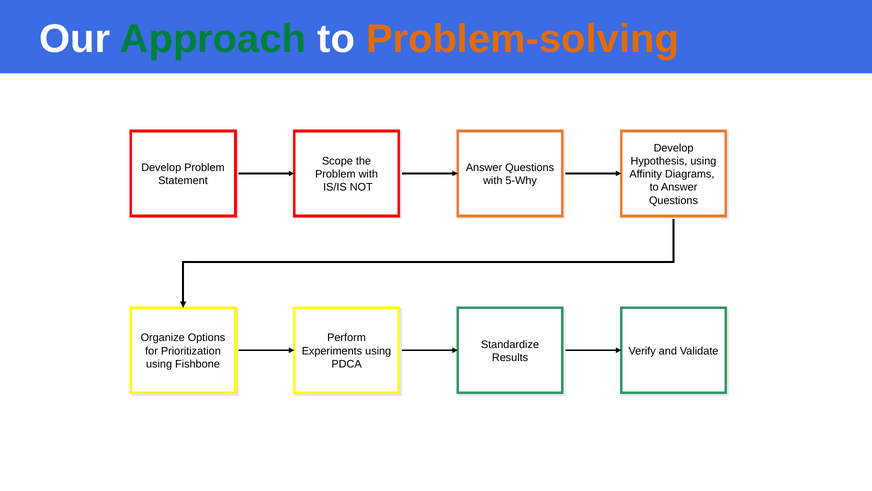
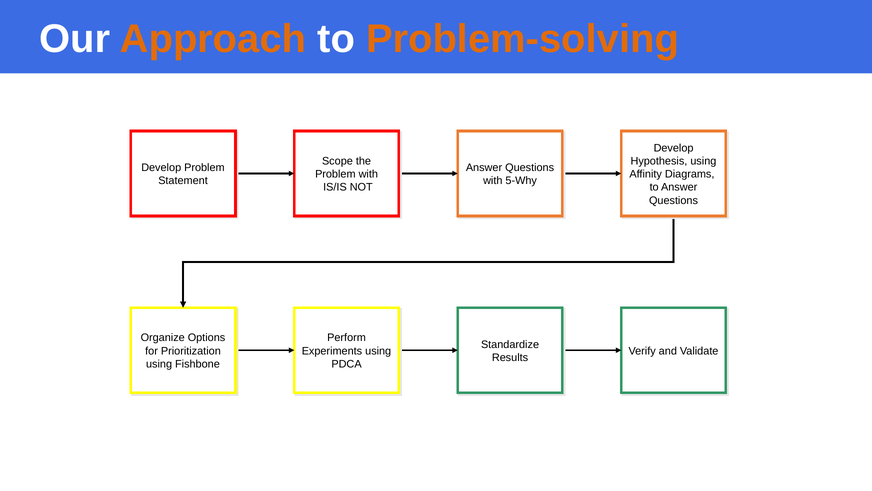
Approach colour: green -> orange (213, 39)
